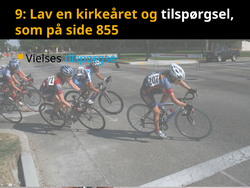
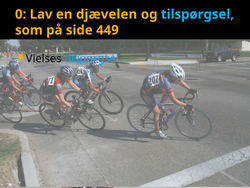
9: 9 -> 0 (21, 14)
kirkeåret: kirkeåret -> djævelen (107, 14)
tilspørgsel colour: white -> light blue (197, 14)
855: 855 -> 449 (107, 30)
